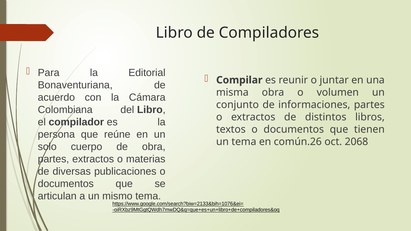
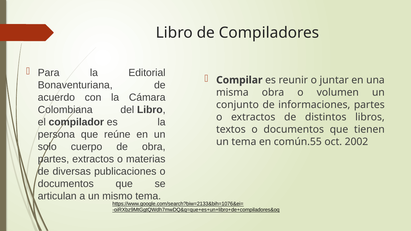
común.26: común.26 -> común.55 (298, 142)
2068: 2068 -> 2002 (356, 142)
